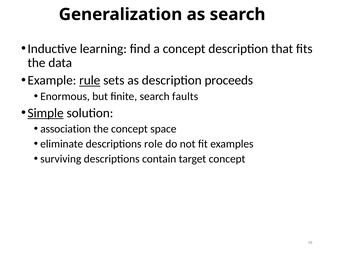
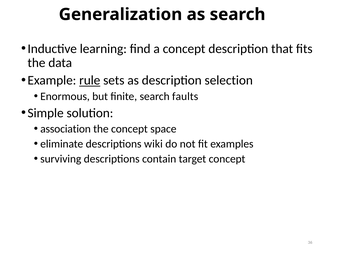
proceeds: proceeds -> selection (229, 80)
Simple underline: present -> none (46, 113)
role: role -> wiki (153, 144)
